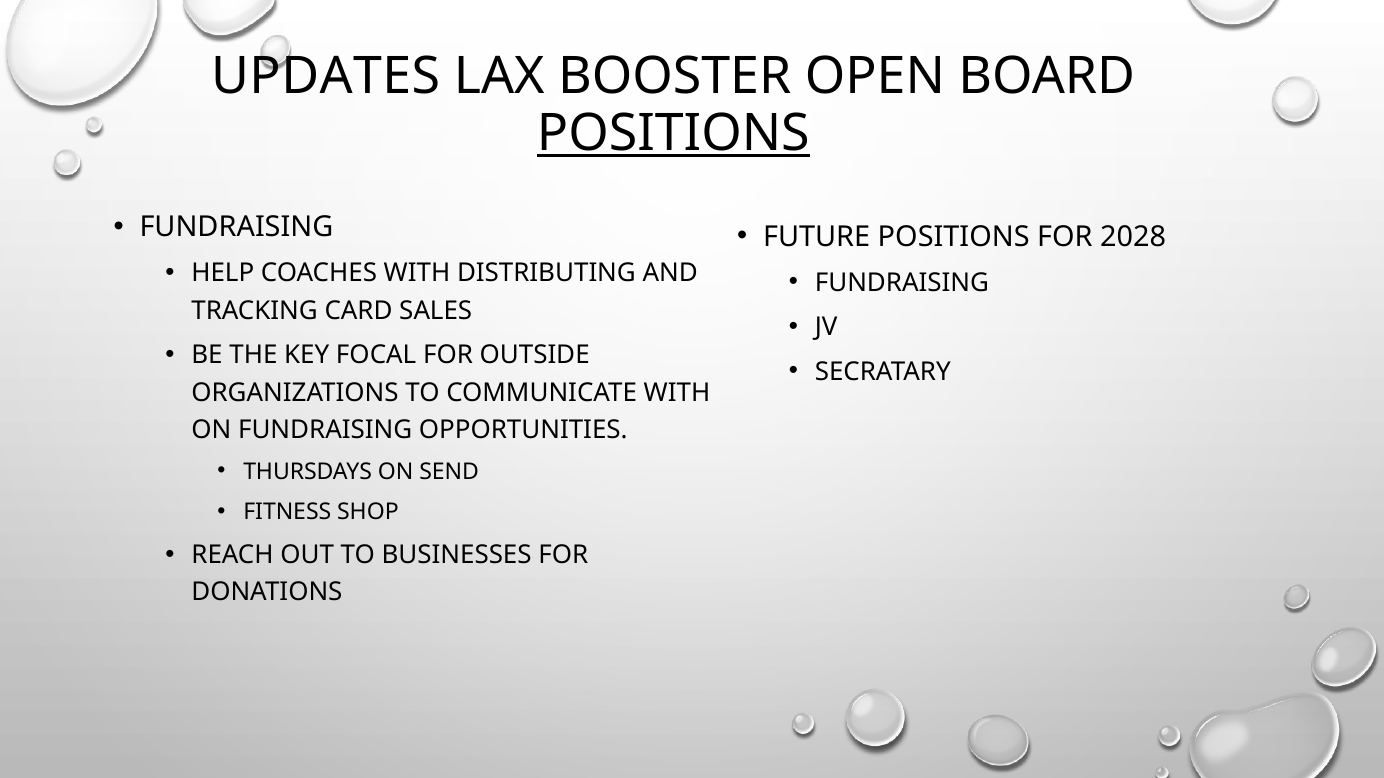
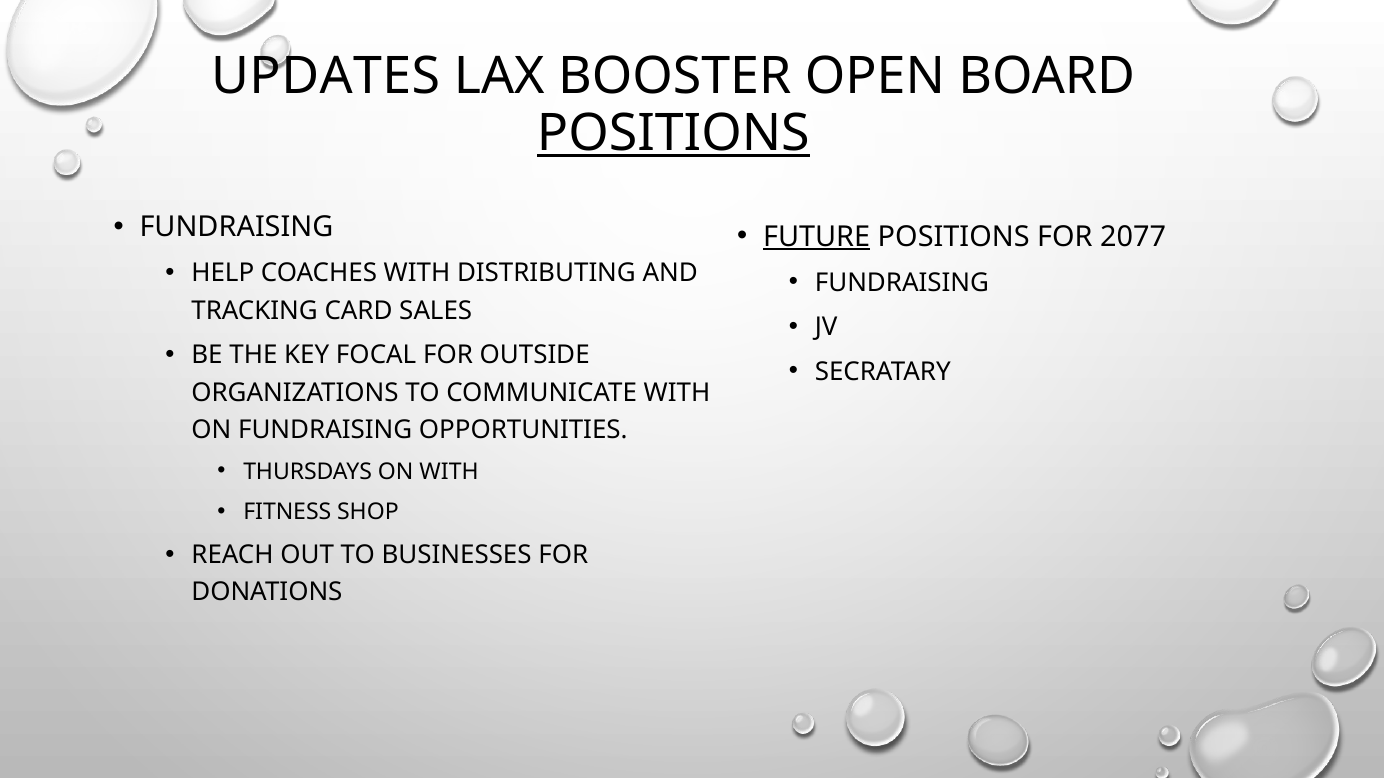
FUTURE underline: none -> present (817, 237)
2028: 2028 -> 2077 (1133, 237)
ON SEND: SEND -> WITH (449, 472)
